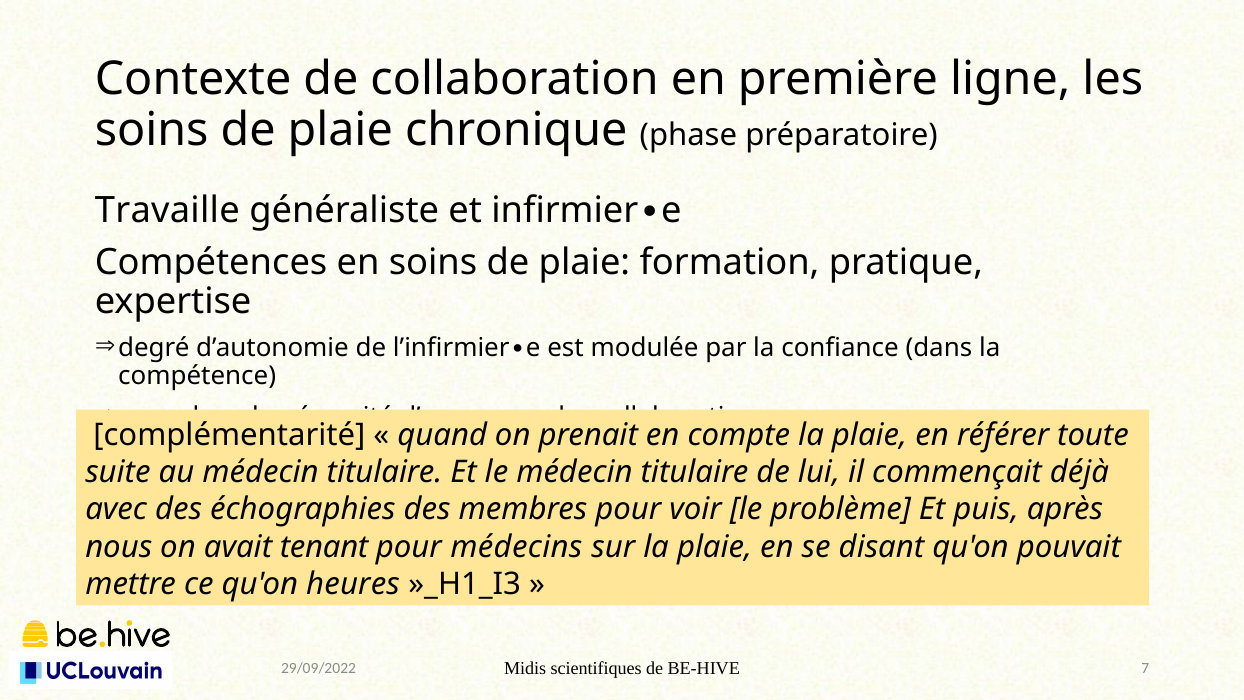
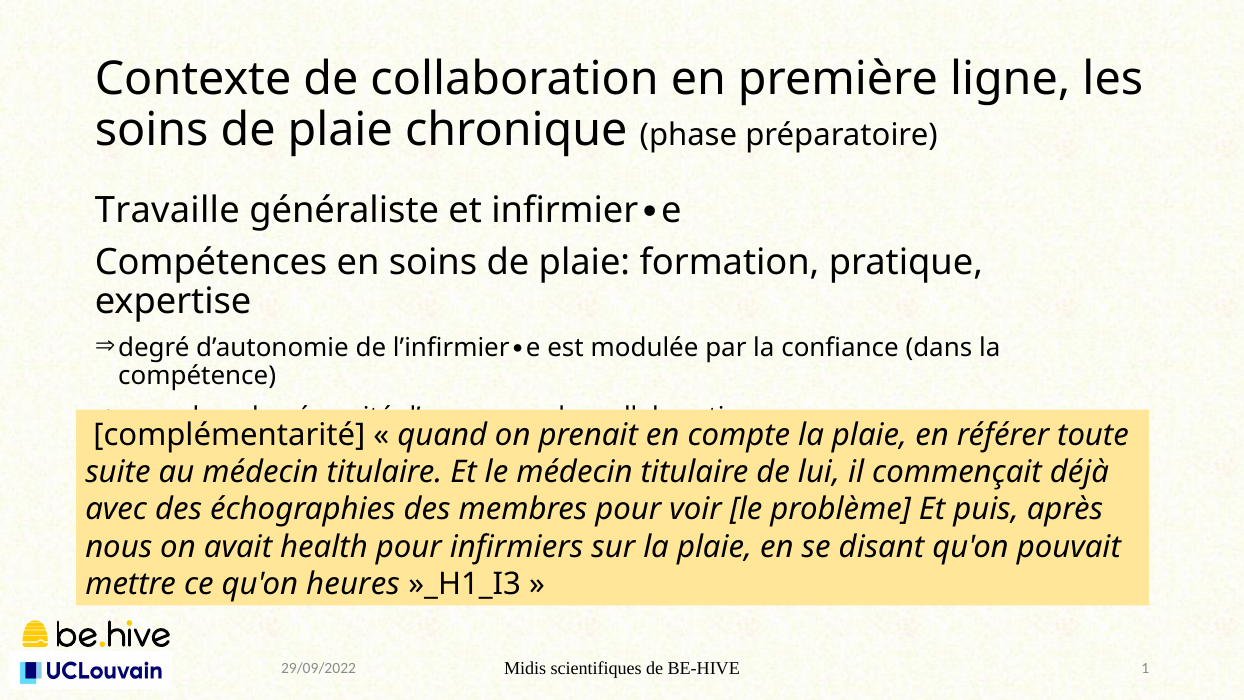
tenant: tenant -> health (324, 547)
pour médecins: médecins -> infirmiers (517, 547)
7: 7 -> 1 (1145, 668)
